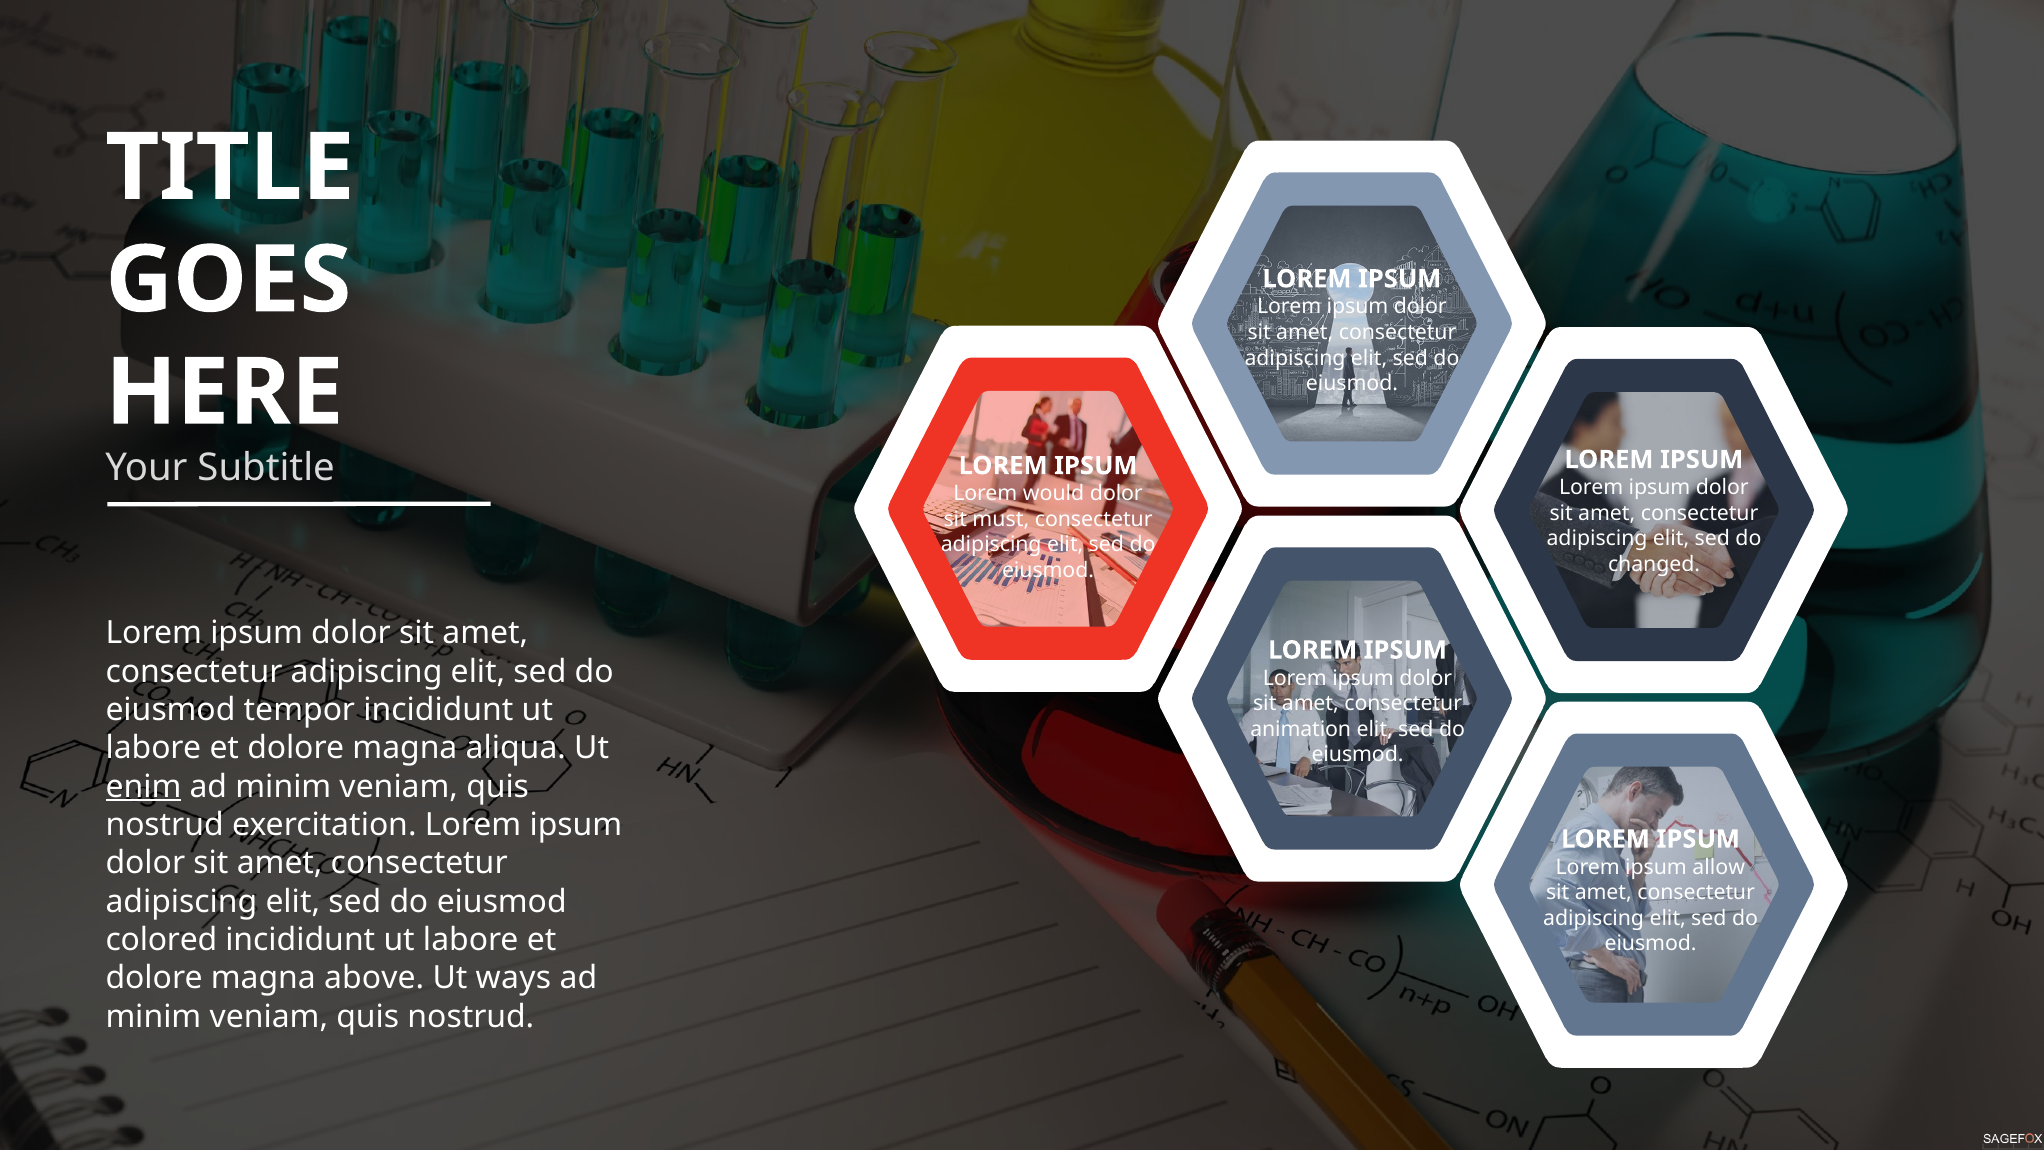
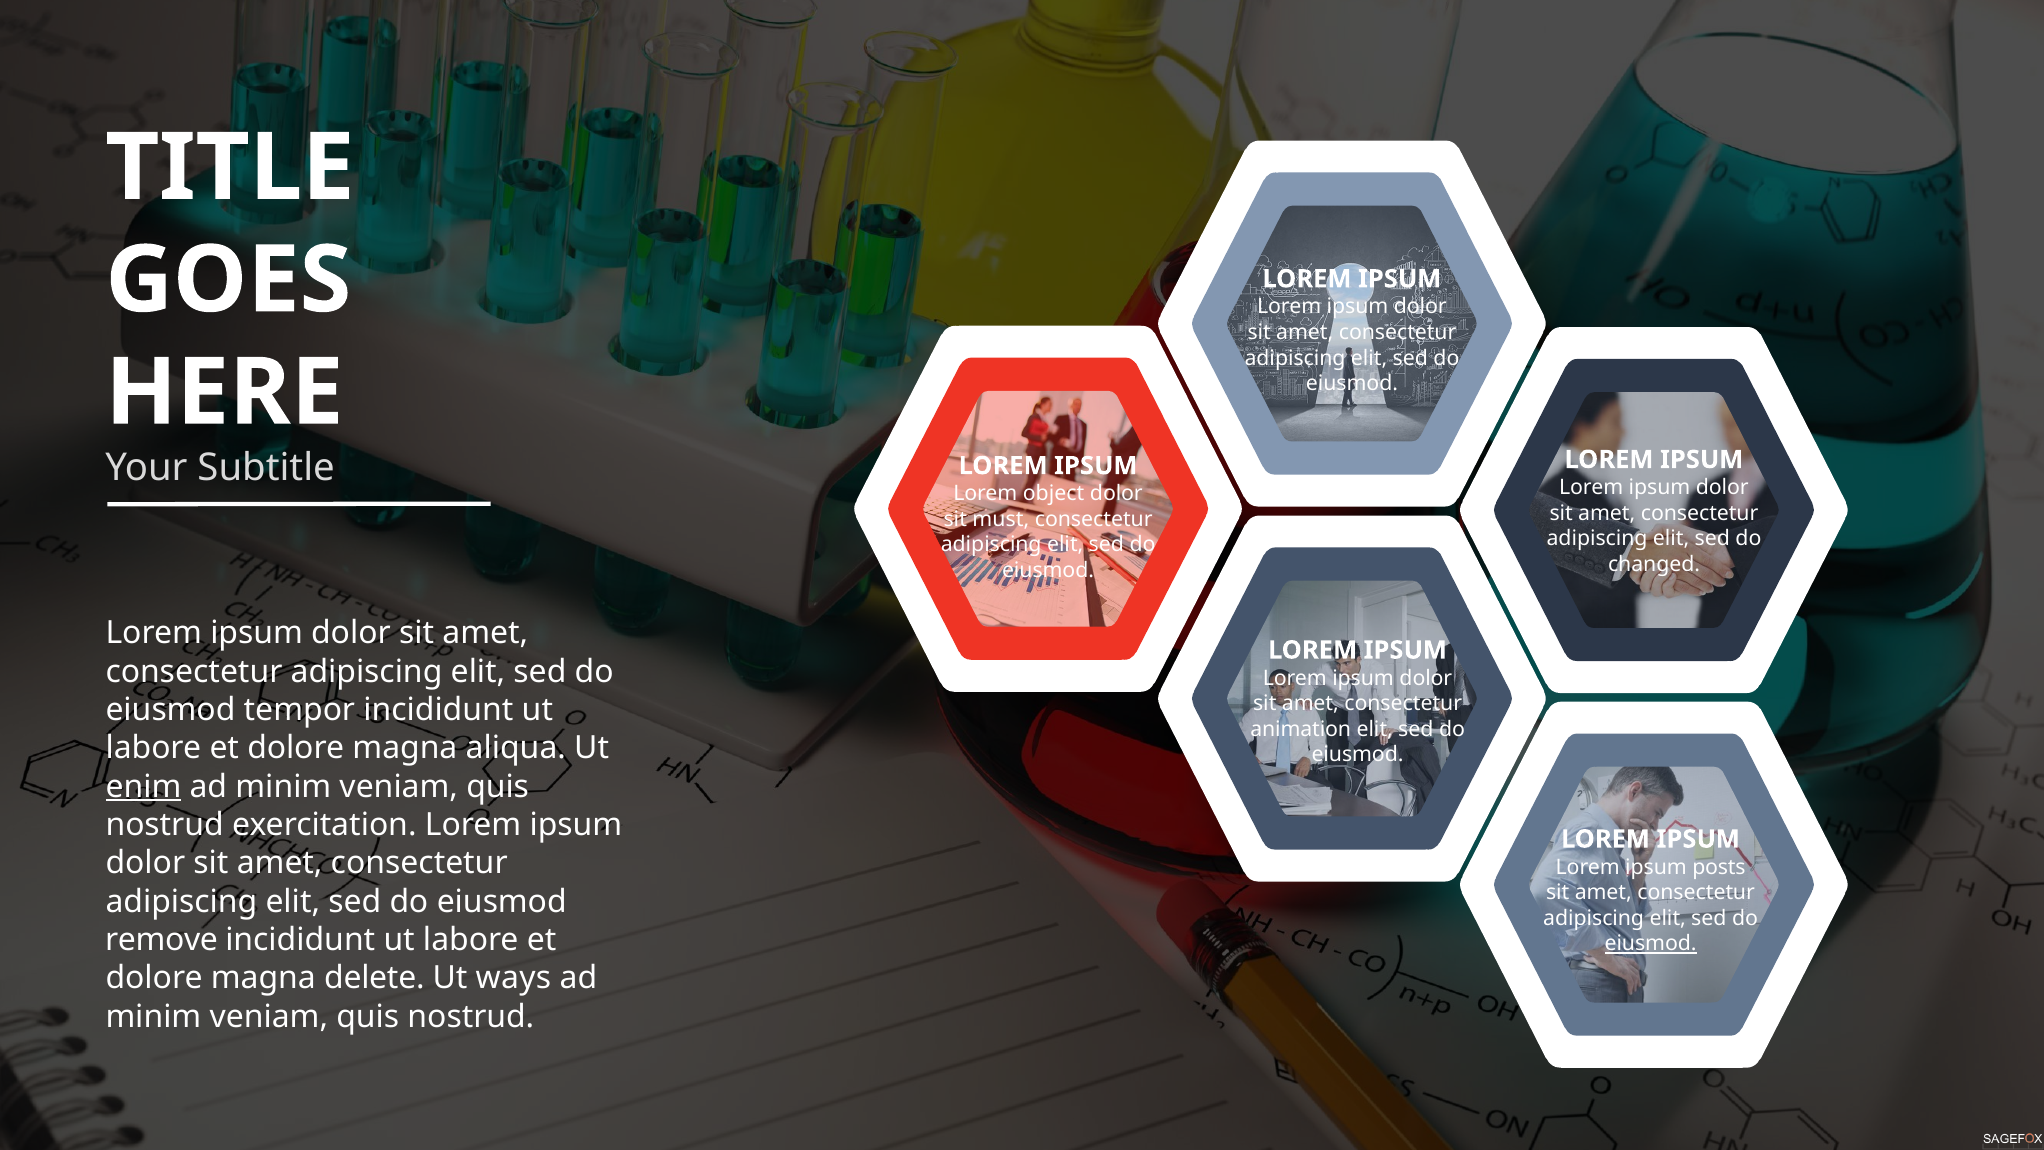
would: would -> object (1054, 494)
allow: allow -> posts (1719, 867)
colored: colored -> remove (162, 940)
eiusmod underline: none -> present (1651, 944)
above: above -> delete (374, 978)
